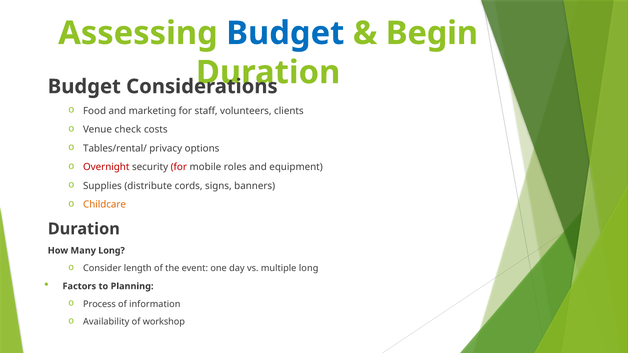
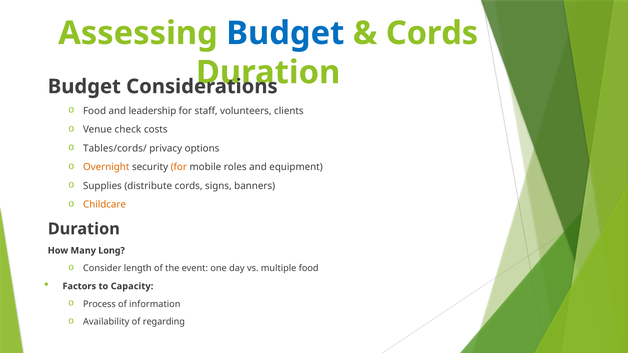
Begin: Begin -> Cords (432, 33)
marketing: marketing -> leadership (152, 111)
Tables/rental/: Tables/rental/ -> Tables/cords/ (115, 148)
Overnight colour: red -> orange (106, 167)
for colour: red -> orange (179, 167)
multiple long: long -> food (309, 269)
Planning: Planning -> Capacity (132, 286)
workshop: workshop -> regarding (164, 322)
